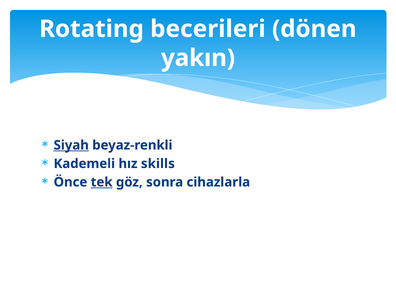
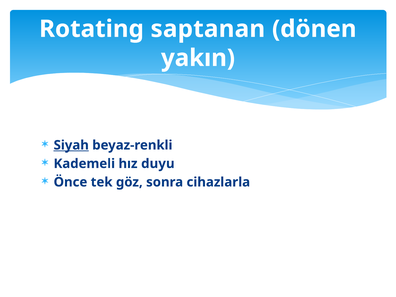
becerileri: becerileri -> saptanan (208, 29)
skills: skills -> duyu (158, 164)
tek underline: present -> none (102, 182)
